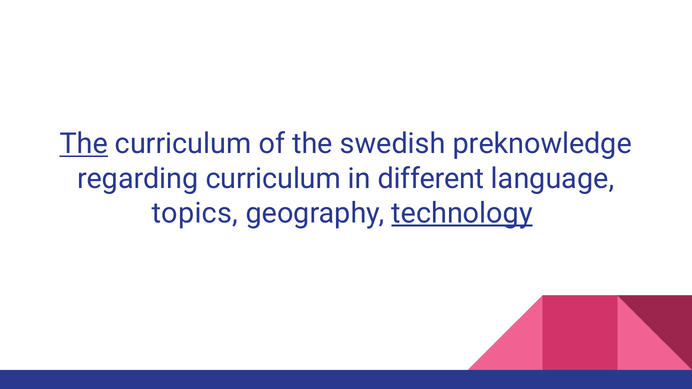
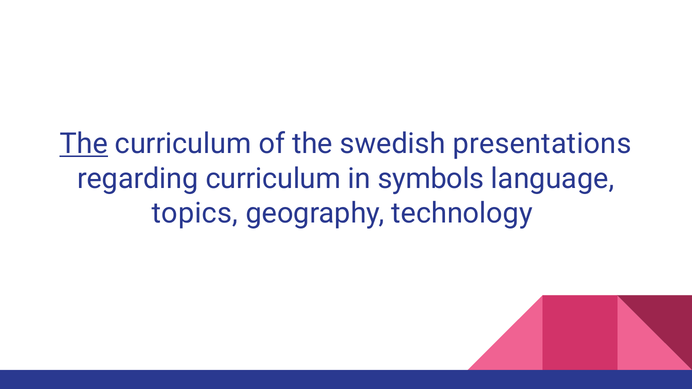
preknowledge: preknowledge -> presentations (542, 144)
different: different -> symbols (431, 179)
technology underline: present -> none (462, 213)
